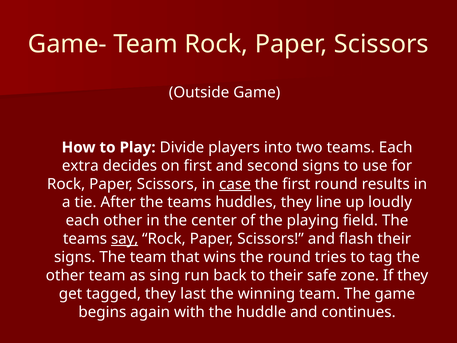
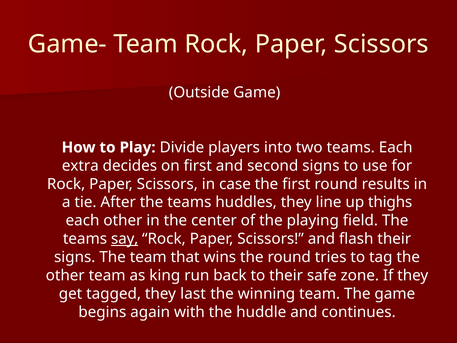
case underline: present -> none (235, 184)
loudly: loudly -> thighs (390, 202)
sing: sing -> king (165, 275)
